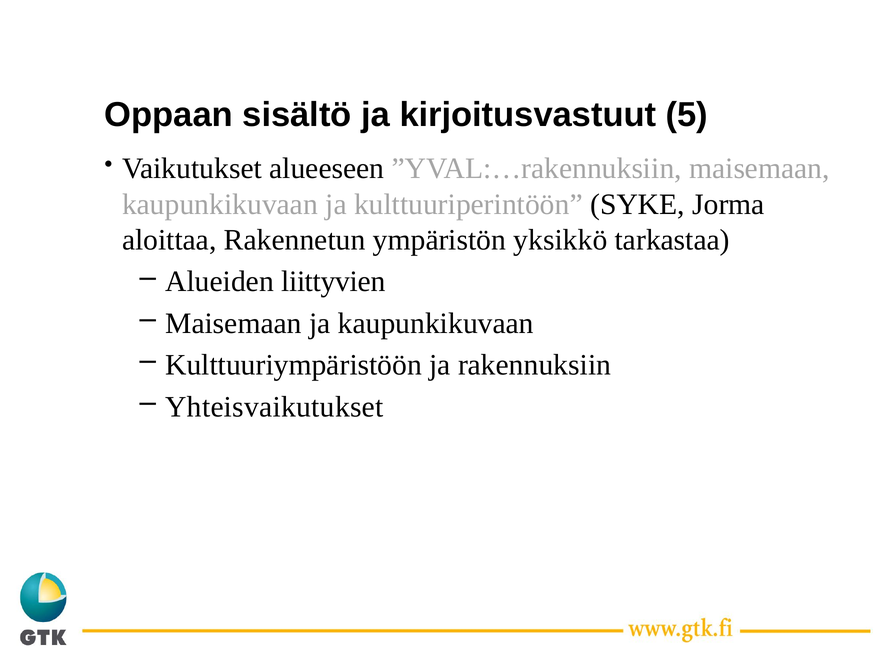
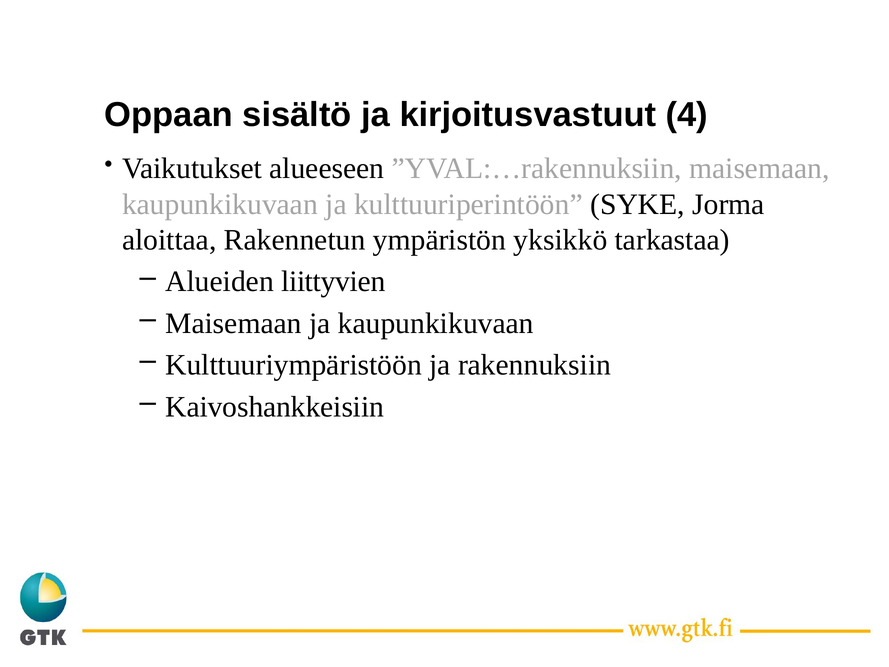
5: 5 -> 4 (687, 115)
Yhteisvaikutukset: Yhteisvaikutukset -> Kaivoshankkeisiin (275, 407)
